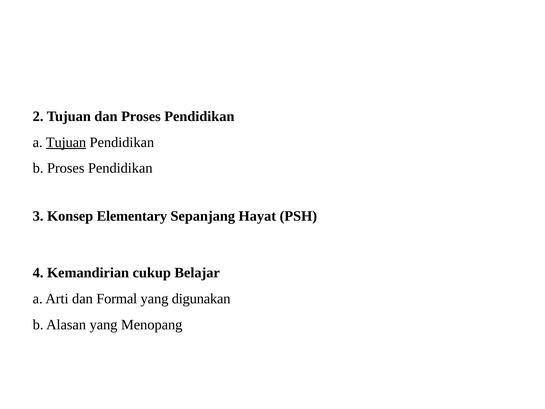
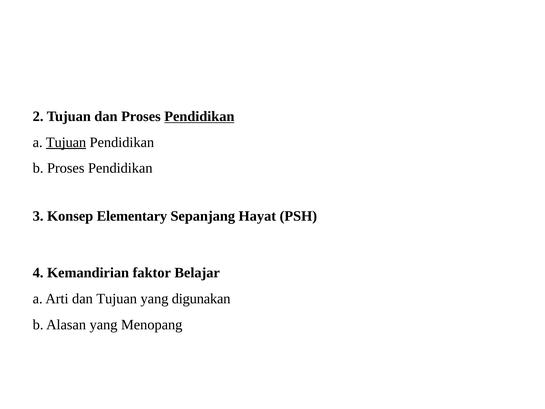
Pendidikan underline: none -> present (199, 116)
cukup: cukup -> faktor (152, 273)
dan Formal: Formal -> Tujuan (117, 299)
